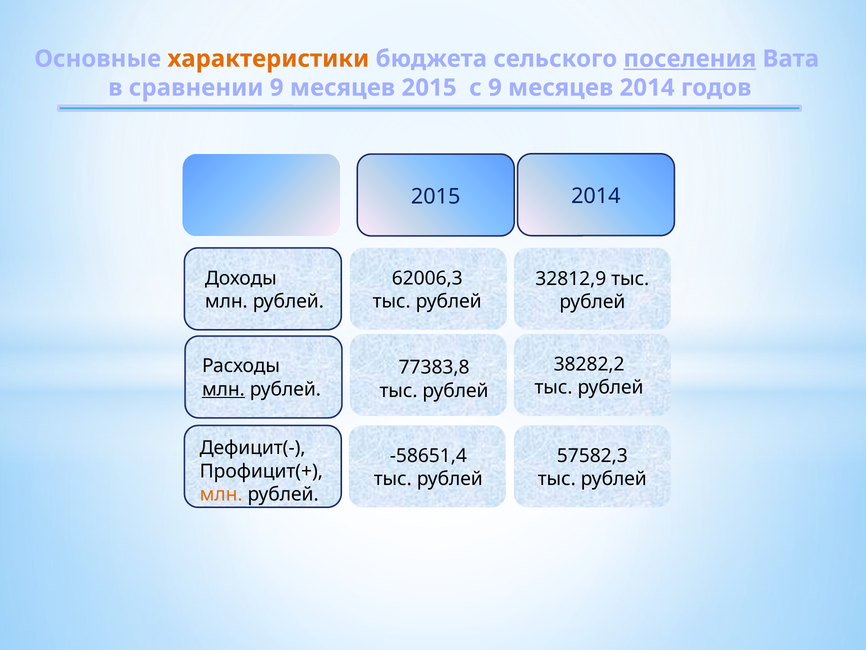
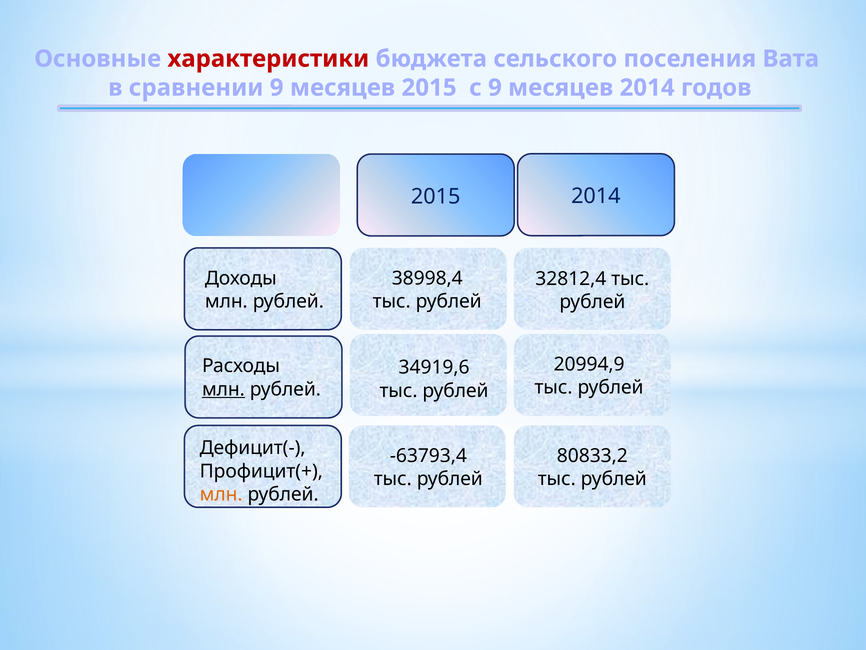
характеристики colour: orange -> red (268, 59)
поселения underline: present -> none (690, 59)
62006,3: 62006,3 -> 38998,4 (427, 278)
32812,9: 32812,9 -> 32812,4 (571, 278)
38282,2: 38282,2 -> 20994,9 (589, 364)
77383,8: 77383,8 -> 34919,6 (434, 367)
-58651,4: -58651,4 -> -63793,4 (428, 455)
57582,3: 57582,3 -> 80833,2 (592, 455)
